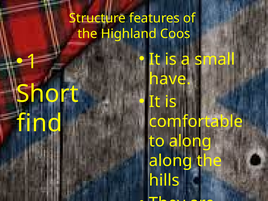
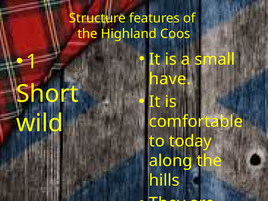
find: find -> wild (40, 123)
to along: along -> today (190, 141)
